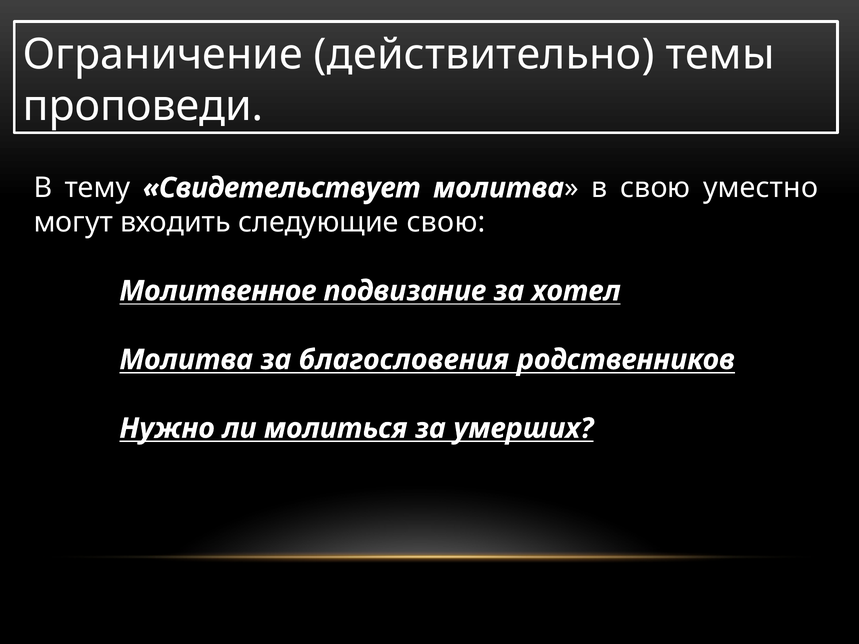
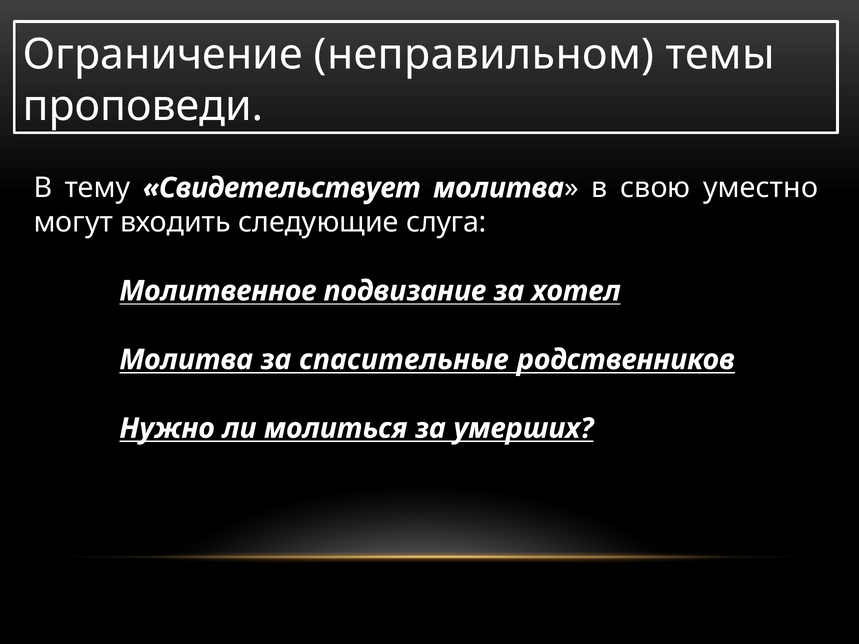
действительно: действительно -> неправильном (484, 54)
следующие свою: свою -> слуга (446, 222)
благословения: благословения -> спасительные (404, 360)
